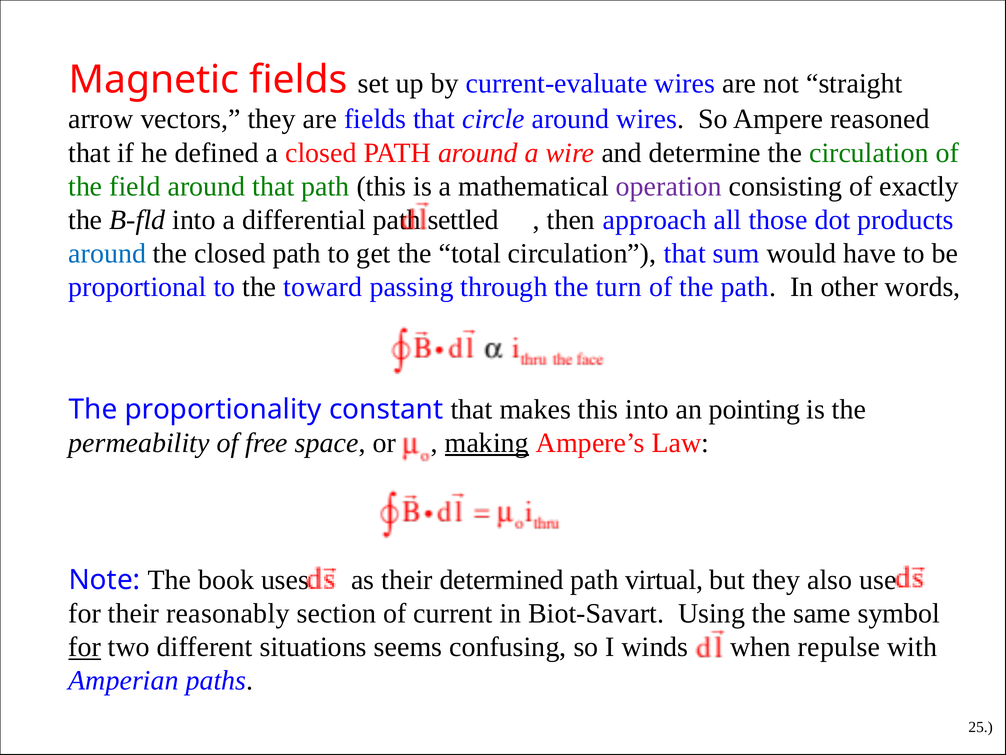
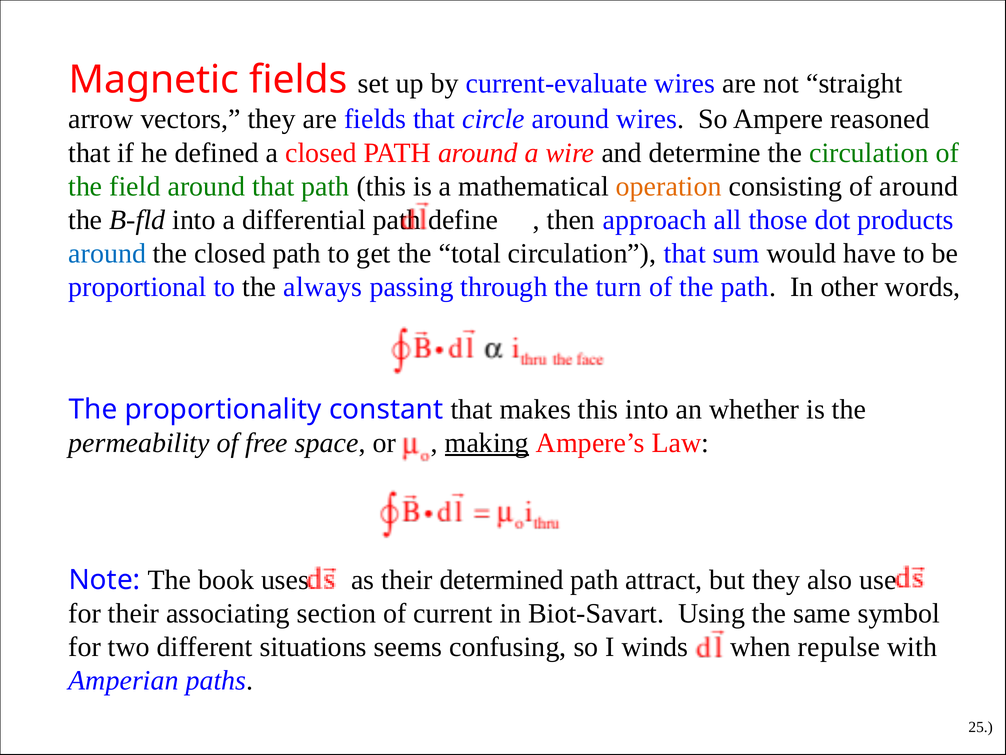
operation colour: purple -> orange (669, 186)
of exactly: exactly -> around (919, 186)
settled: settled -> define (463, 220)
toward: toward -> always (323, 287)
pointing: pointing -> whether (754, 409)
virtual: virtual -> attract (664, 580)
reasonably: reasonably -> associating (228, 613)
for underline: present -> none (85, 647)
